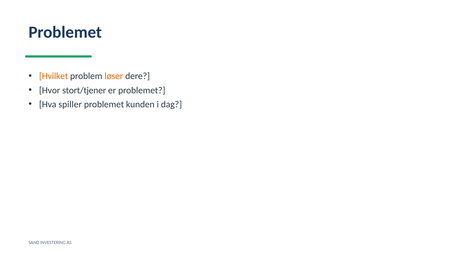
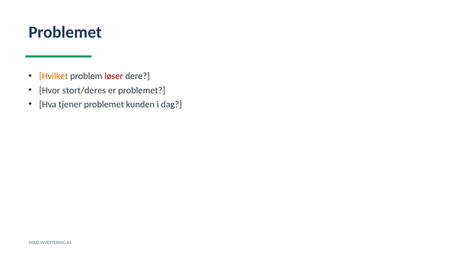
løser colour: orange -> red (114, 76)
stort/tjener: stort/tjener -> stort/deres (84, 90)
spiller: spiller -> tjener (70, 104)
